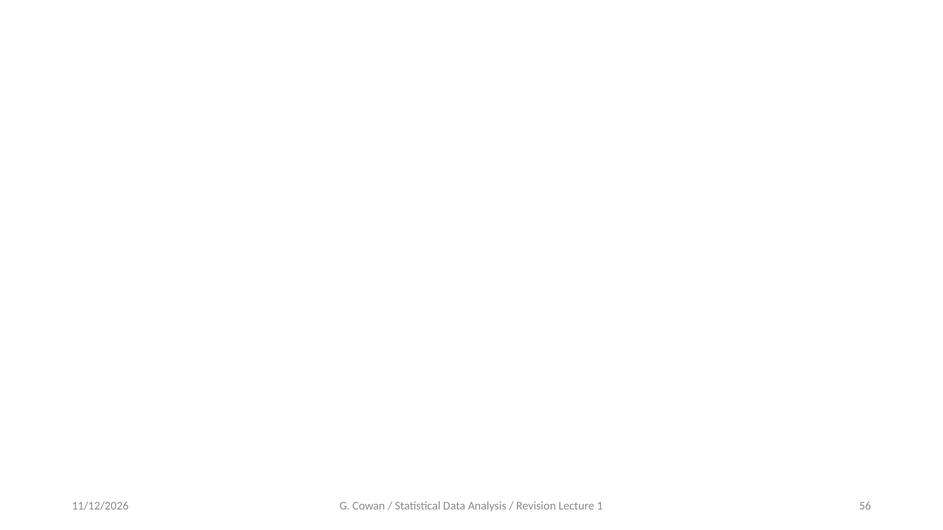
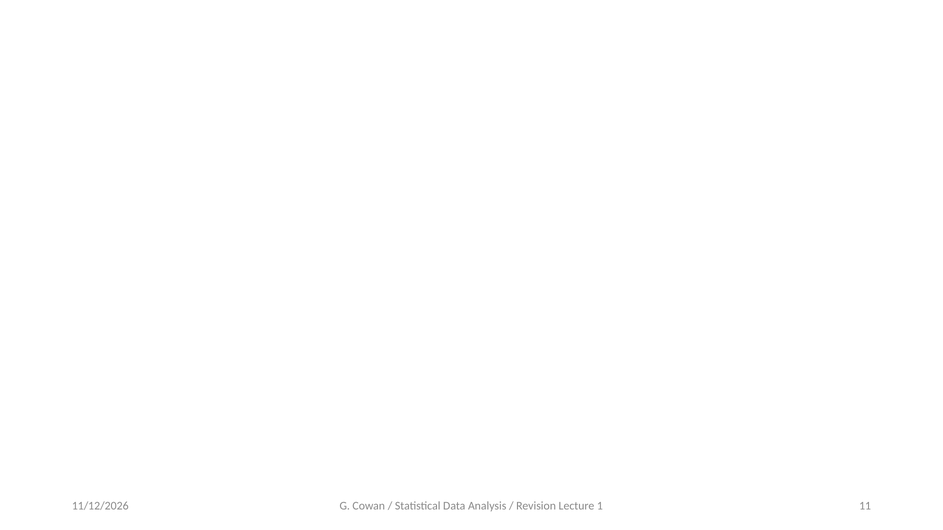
56: 56 -> 11 (865, 506)
